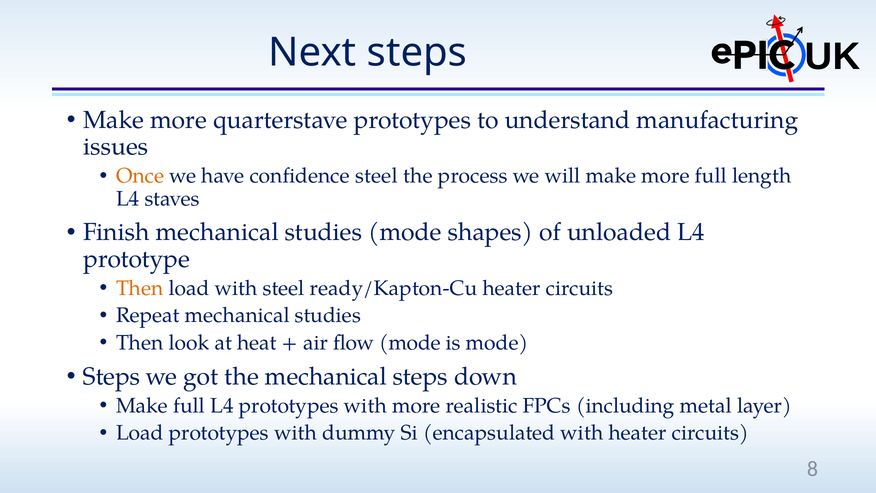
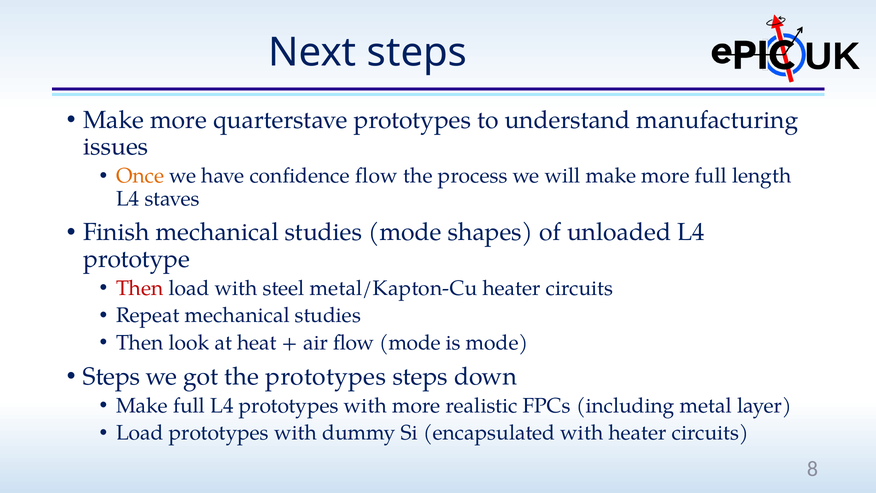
confidence steel: steel -> flow (376, 176)
Then colour: orange -> red (140, 288)
ready/Kapton-Cu: ready/Kapton-Cu -> metal/Kapton-Cu (393, 288)
the mechanical: mechanical -> prototypes (326, 376)
